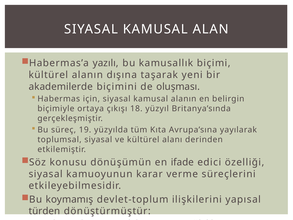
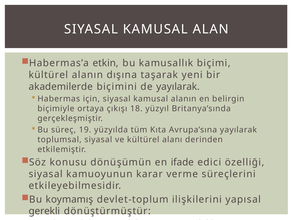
yazılı: yazılı -> etkin (106, 63)
de oluşması: oluşması -> yayılarak (178, 87)
türden: türden -> gerekli (44, 211)
